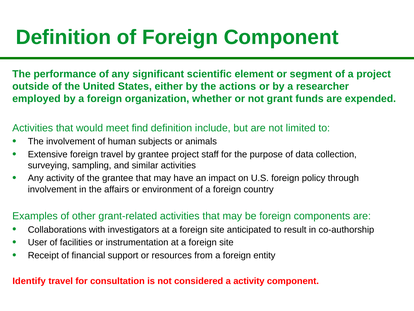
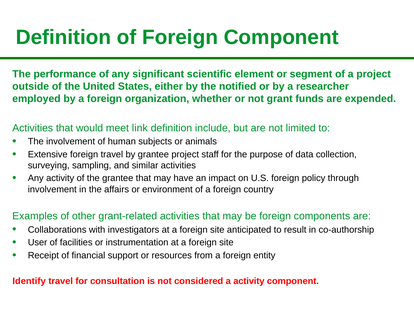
actions: actions -> notified (238, 86)
find: find -> link (140, 128)
